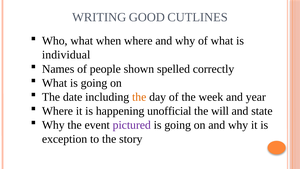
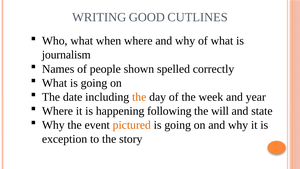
individual: individual -> journalism (66, 55)
unofficial: unofficial -> following (169, 111)
pictured colour: purple -> orange (132, 125)
